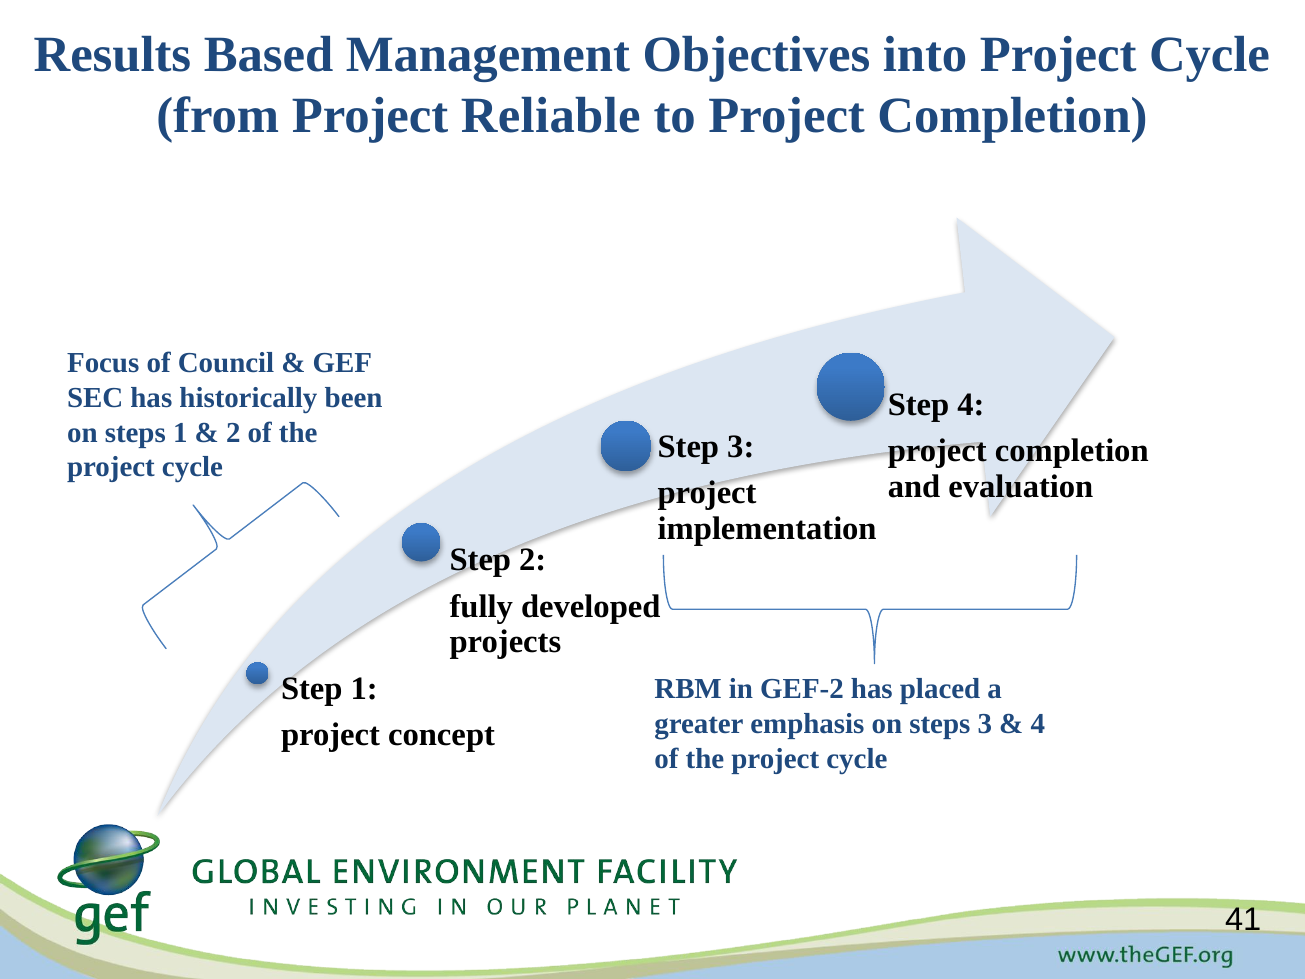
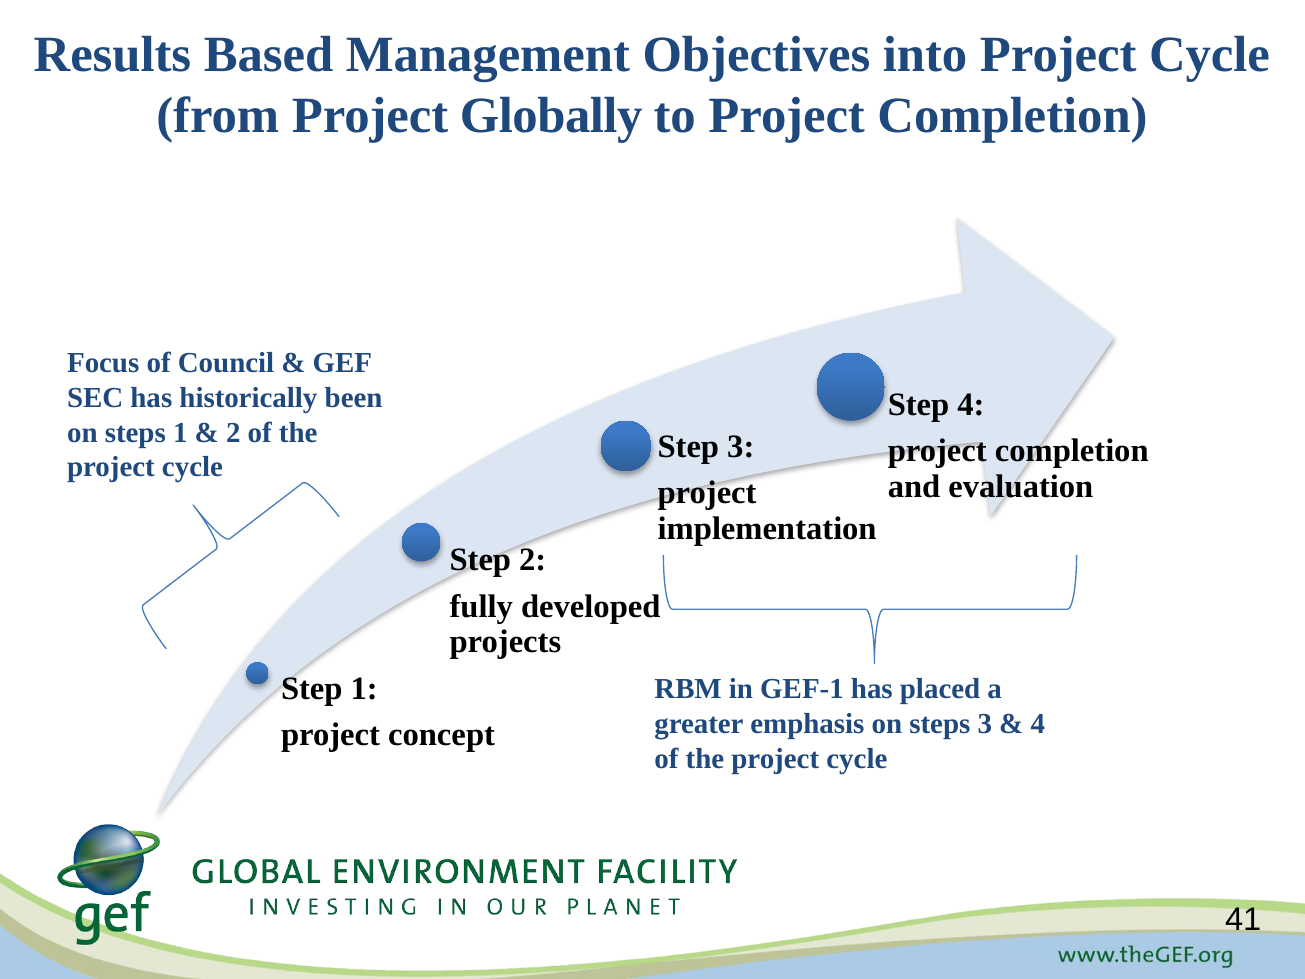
Reliable: Reliable -> Globally (551, 115)
GEF-2: GEF-2 -> GEF-1 (802, 689)
